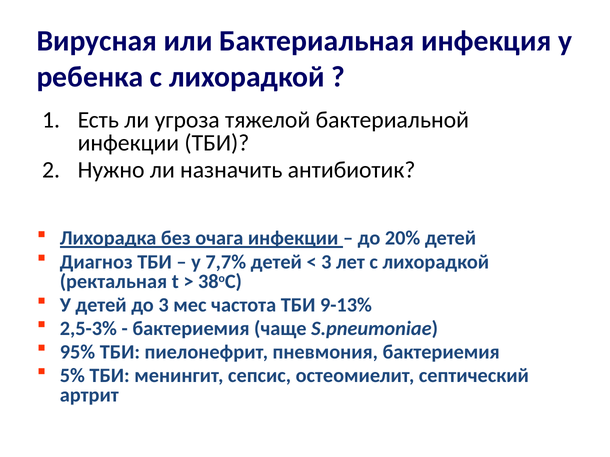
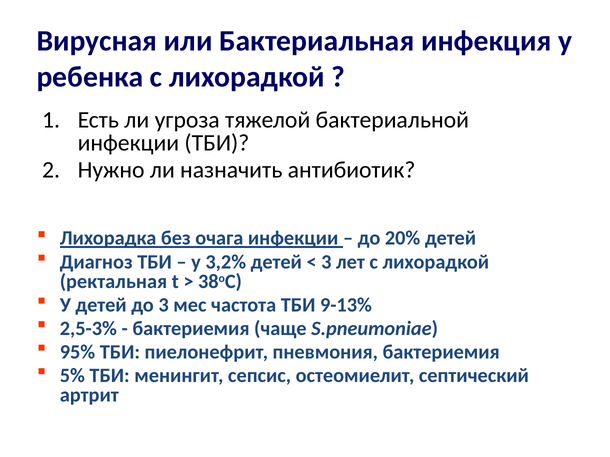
7,7%: 7,7% -> 3,2% (226, 262)
